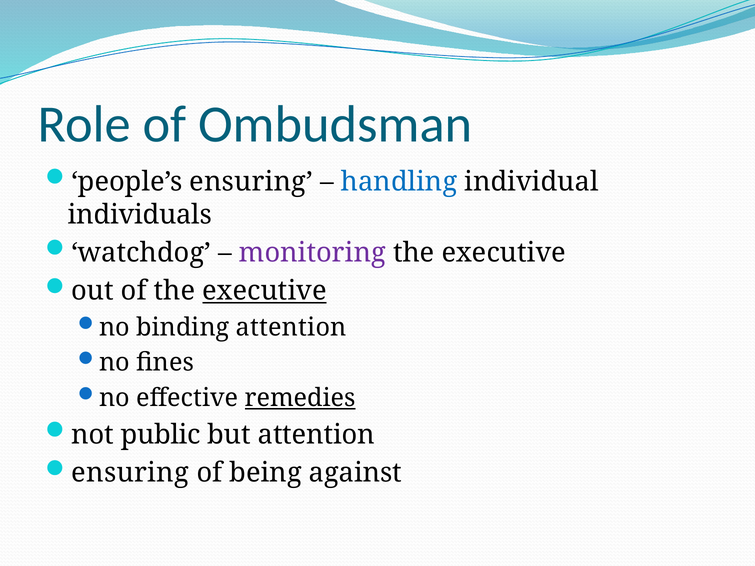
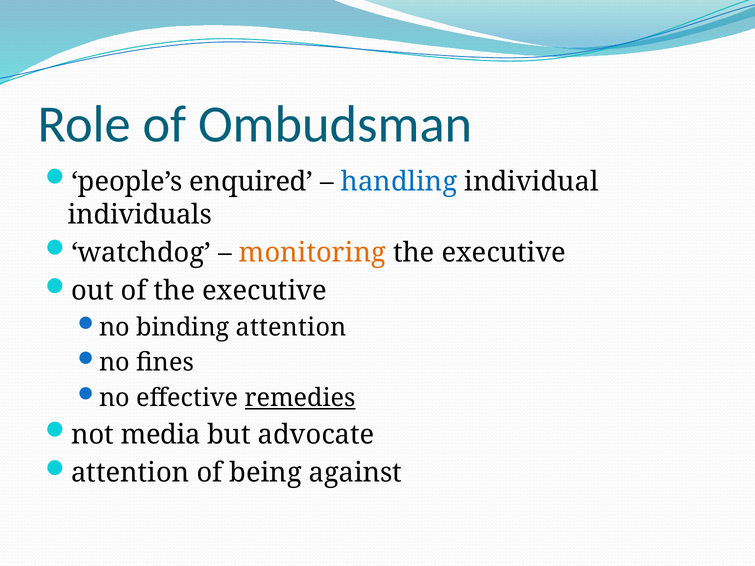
people’s ensuring: ensuring -> enquired (251, 182)
monitoring colour: purple -> orange (312, 253)
executive underline: present -> none (264, 291)
public: public -> media (161, 435)
but attention: attention -> advocate (316, 435)
ensuring: ensuring -> attention (130, 473)
